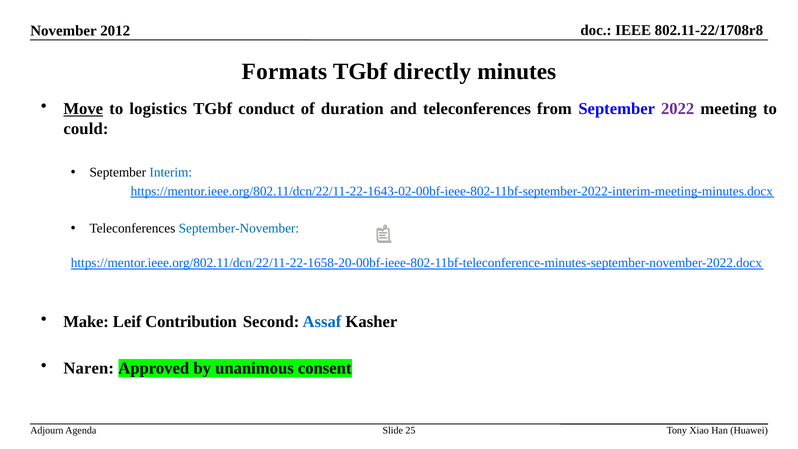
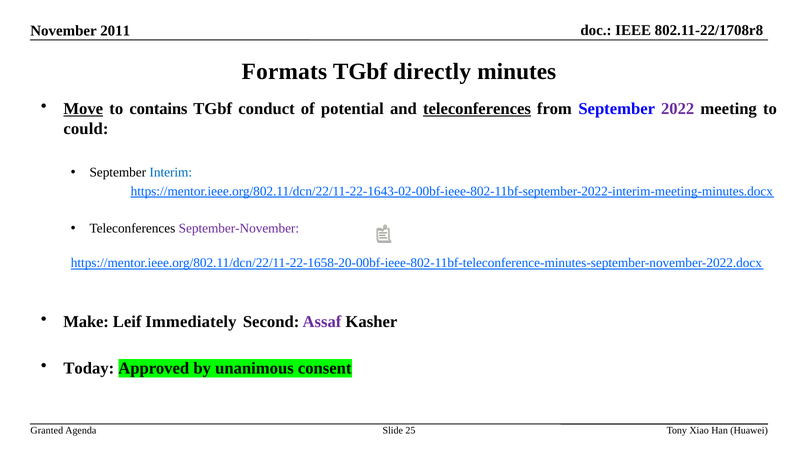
2012: 2012 -> 2011 (115, 31)
logistics: logistics -> contains (158, 109)
duration: duration -> potential (352, 109)
teleconferences underline: none -> present (477, 109)
September-November colour: blue -> purple (239, 228)
Contribution: Contribution -> Immediately (191, 322)
Assaf colour: blue -> purple (322, 322)
Naren: Naren -> Today (89, 368)
Adjourn: Adjourn -> Granted (47, 430)
